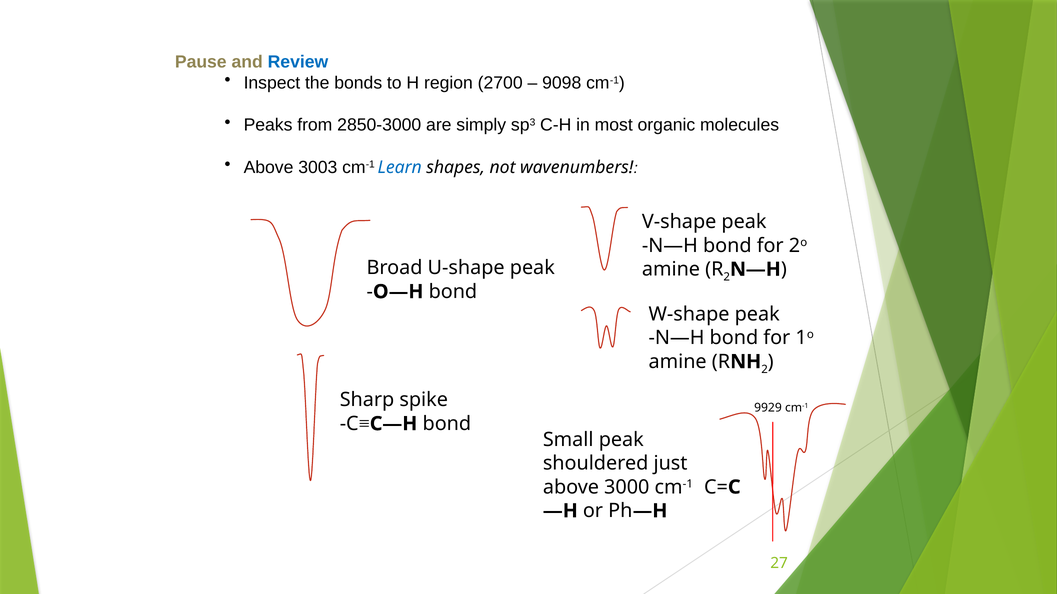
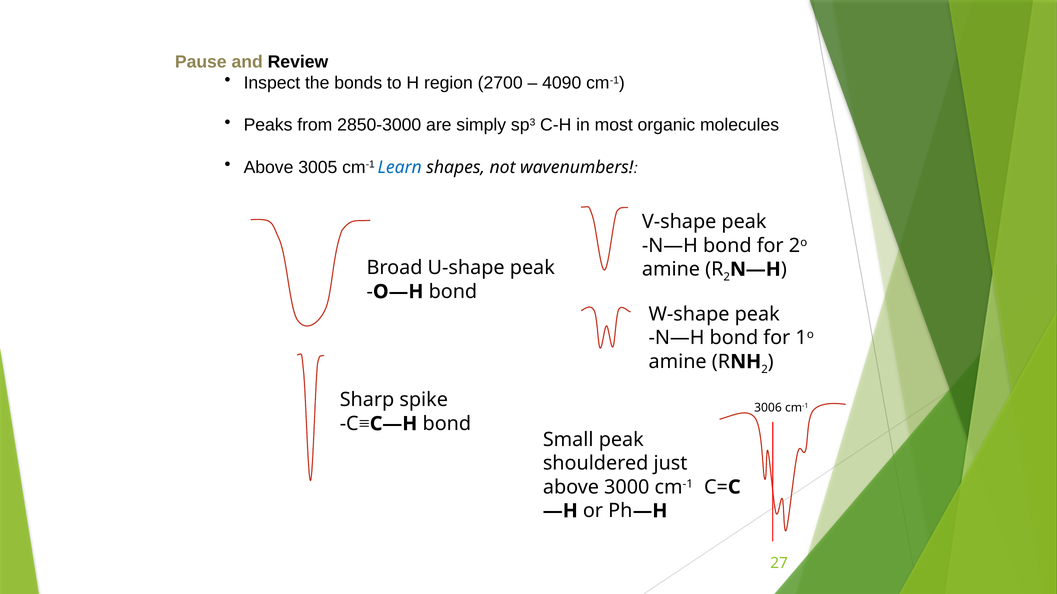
Review colour: blue -> black (298, 62)
9098: 9098 -> 4090 (562, 83)
3003: 3003 -> 3005 (318, 168)
9929: 9929 -> 3006 (768, 408)
